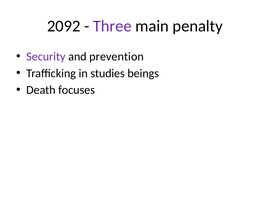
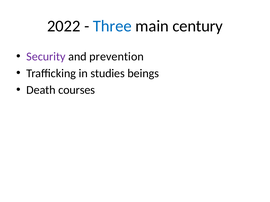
2092: 2092 -> 2022 (64, 26)
Three colour: purple -> blue (112, 26)
penalty: penalty -> century (198, 26)
focuses: focuses -> courses (77, 90)
